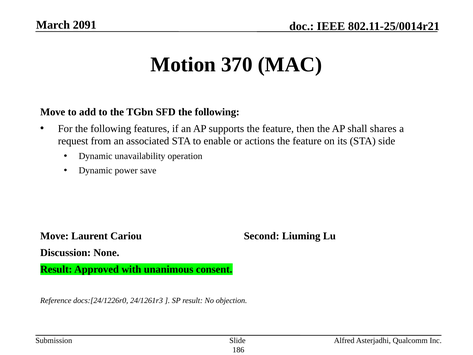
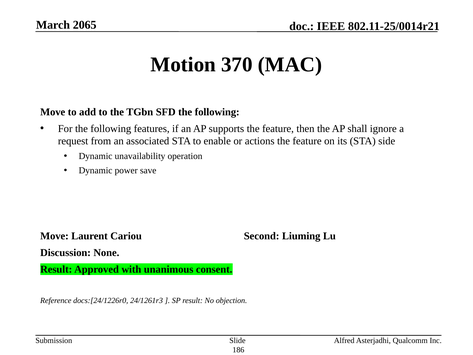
2091: 2091 -> 2065 (85, 25)
shares: shares -> ignore (383, 128)
